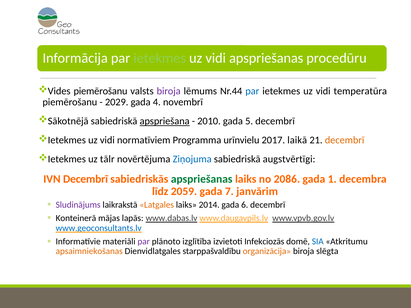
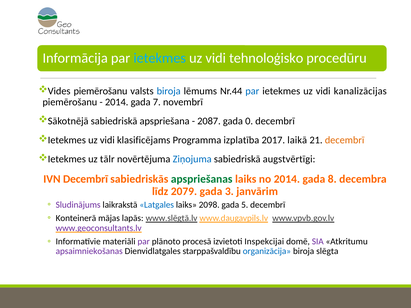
ietekmes colour: light green -> light blue (160, 58)
vidi apspriešanas: apspriešanas -> tehnoloģisko (266, 58)
biroja colour: purple -> blue (169, 91)
temperatūra: temperatūra -> kanalizācijas (360, 91)
2029: 2029 -> 2014 (117, 102)
4: 4 -> 7 (157, 102)
apspriešana underline: present -> none (165, 121)
2010: 2010 -> 2087 (209, 121)
5: 5 -> 0 (249, 121)
normatīviem: normatīviem -> klasificējams (144, 140)
urīnvielu: urīnvielu -> izplatība (241, 140)
no 2086: 2086 -> 2014 (287, 179)
1: 1 -> 8 (332, 179)
2059: 2059 -> 2079 (184, 191)
7: 7 -> 3 (229, 191)
Latgales colour: orange -> blue (157, 205)
2014: 2014 -> 2098 (209, 205)
6: 6 -> 5 (245, 205)
www.dabas.lv: www.dabas.lv -> www.slēgtā.lv (172, 218)
www.geoconsultants.lv colour: blue -> purple (99, 228)
izglītība: izglītība -> procesā (197, 242)
Infekciozās: Infekciozās -> Inspekcijai (264, 242)
SIA colour: blue -> purple (318, 242)
apsaimniekošanas colour: orange -> purple (89, 252)
organizācija colour: orange -> blue (267, 252)
